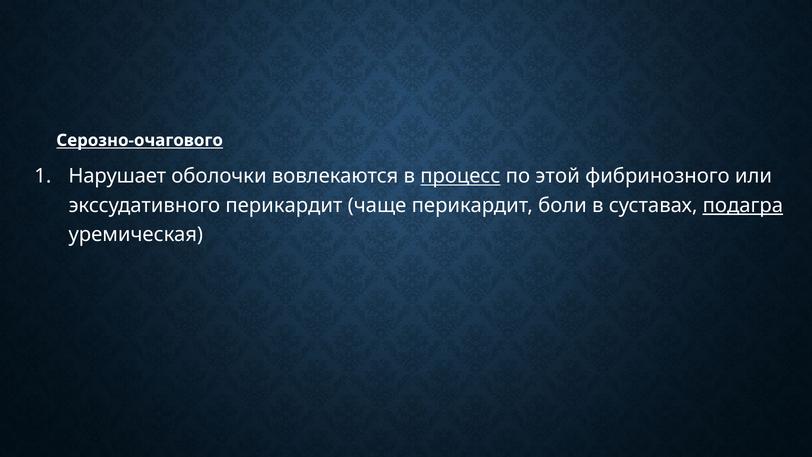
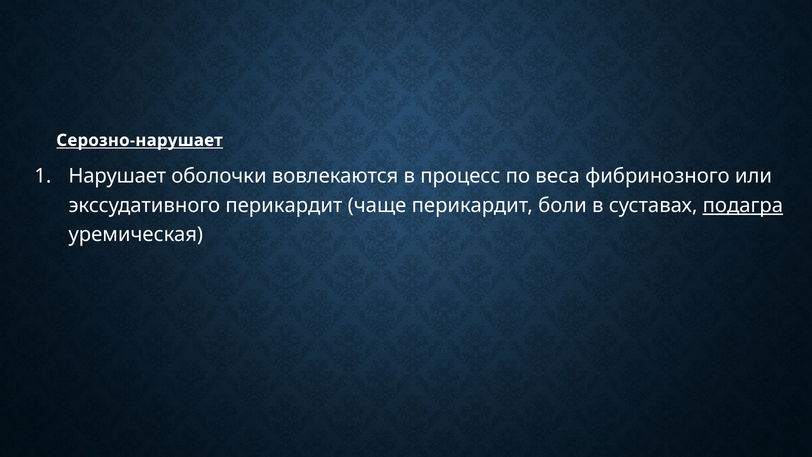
Серозно-очагового: Серозно-очагового -> Серозно-нарушает (140, 140)
процесс underline: present -> none (460, 176)
этой: этой -> веса (558, 176)
